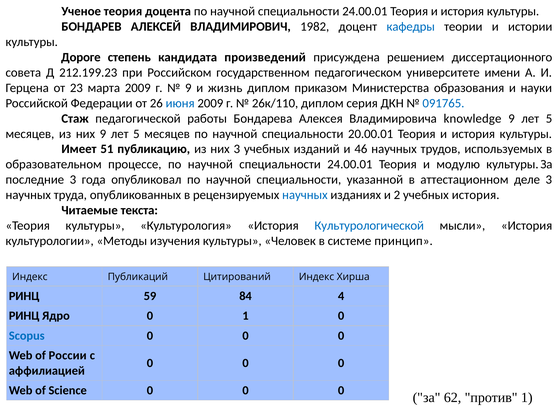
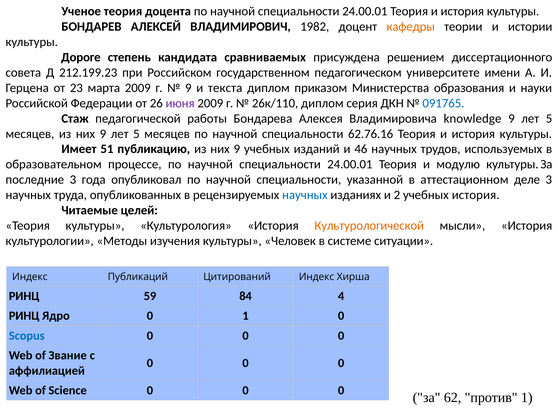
кафедры colour: blue -> orange (411, 27)
произведений: произведений -> сравниваемых (265, 57)
жизнь: жизнь -> текста (225, 88)
июня colour: blue -> purple (180, 103)
20.00.01: 20.00.01 -> 62.76.16 (371, 134)
публикацию из них 3: 3 -> 9 (237, 149)
текста: текста -> целей (139, 210)
Культурологической colour: blue -> orange (369, 225)
принцип: принцип -> ситуации (404, 241)
России: России -> Звание (68, 355)
